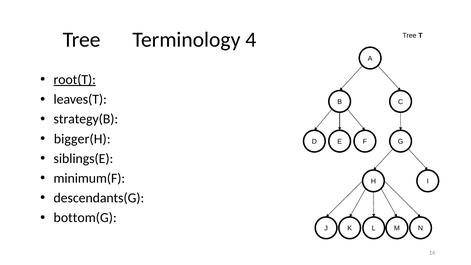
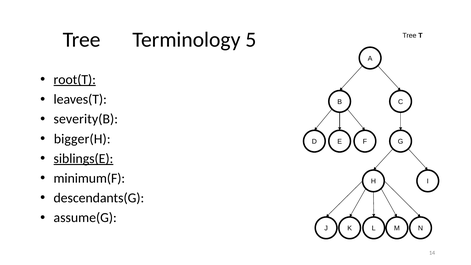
4: 4 -> 5 (251, 40)
strategy(B: strategy(B -> severity(B (86, 119)
siblings(E underline: none -> present (83, 158)
bottom(G: bottom(G -> assume(G (85, 218)
